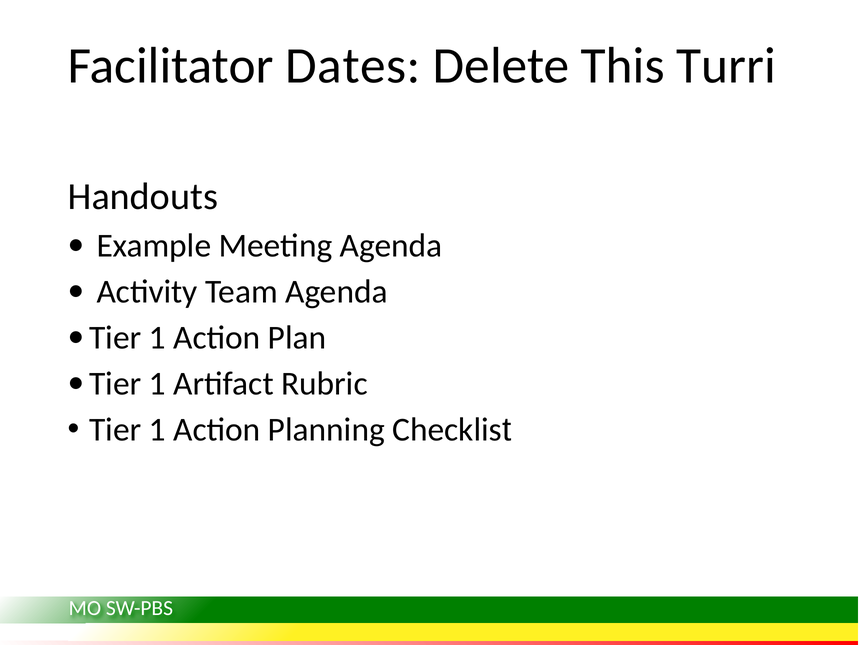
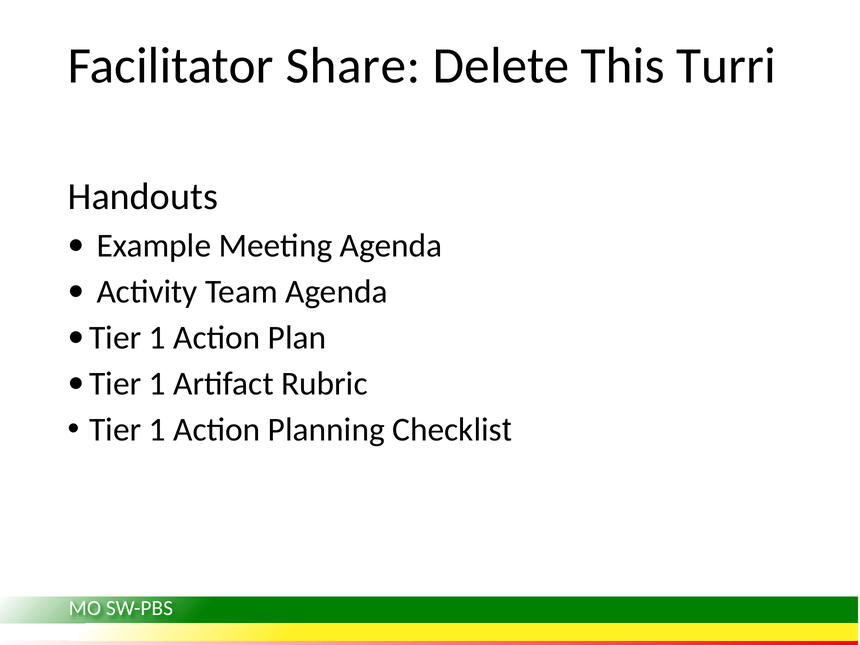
Dates: Dates -> Share (353, 66)
